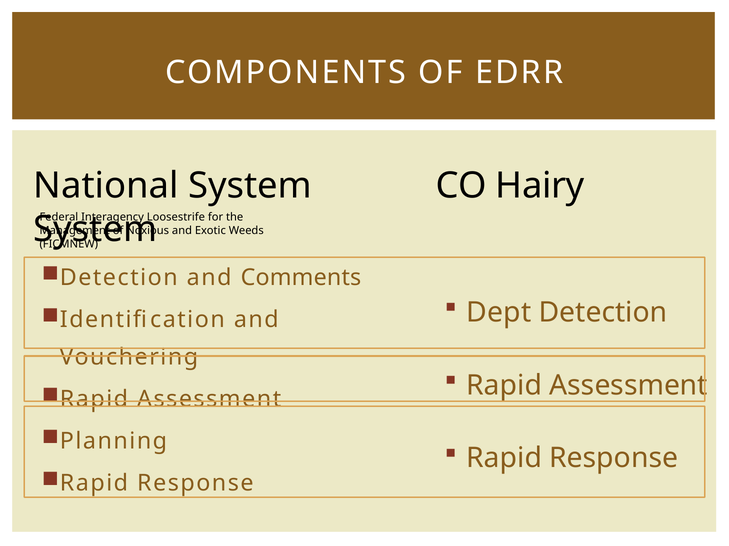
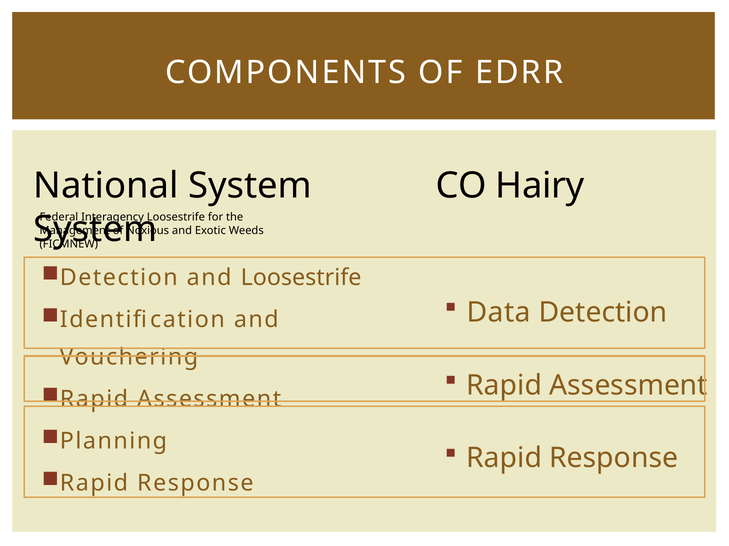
and Comments: Comments -> Loosestrife (301, 278)
Dept: Dept -> Data (499, 313)
